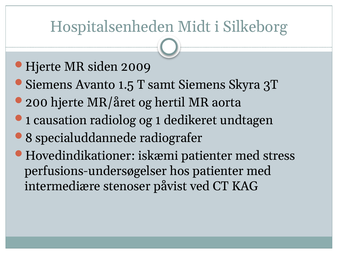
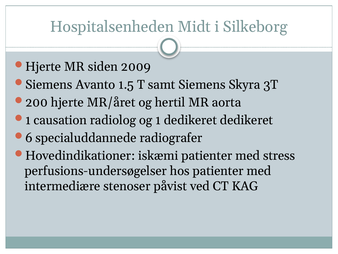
dedikeret undtagen: undtagen -> dedikeret (247, 120)
8: 8 -> 6 (29, 138)
